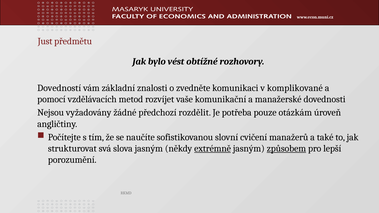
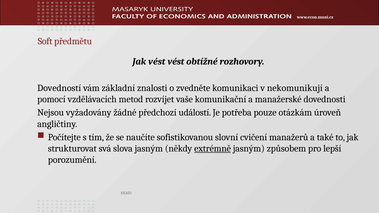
Just: Just -> Soft (45, 41)
Jak bylo: bylo -> vést (157, 61)
komplikované: komplikované -> nekomunikují (295, 88)
rozdělit: rozdělit -> událostí (195, 113)
způsobem underline: present -> none (286, 149)
